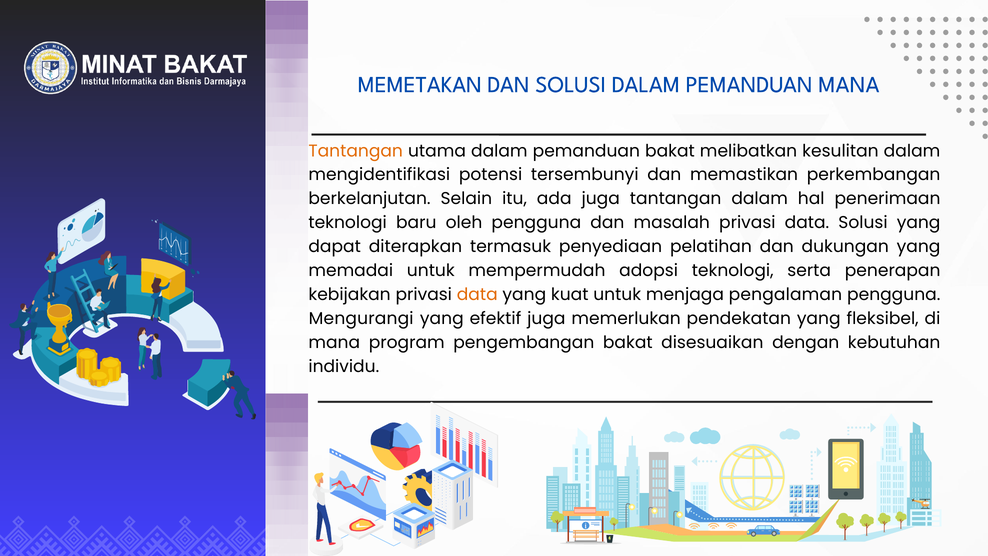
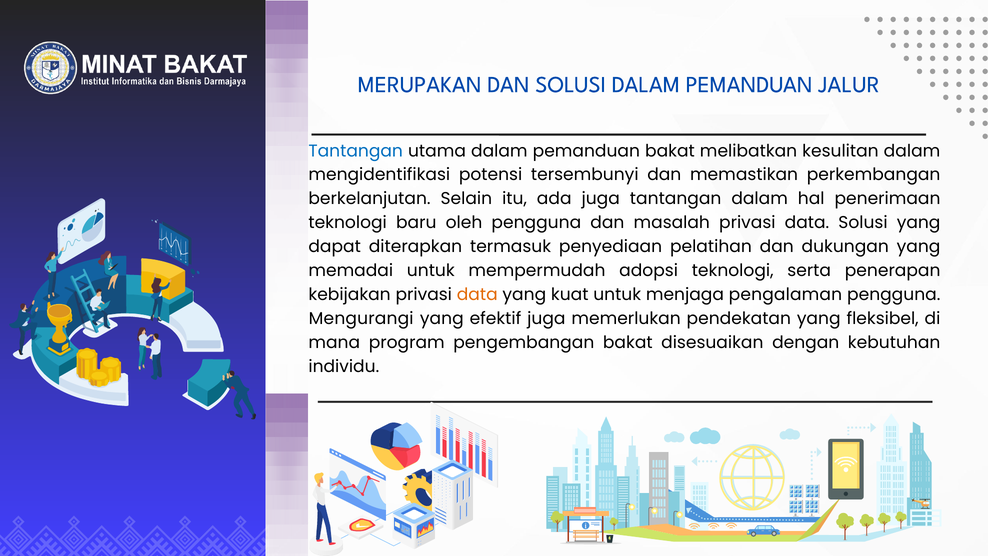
MEMETAKAN: MEMETAKAN -> MERUPAKAN (420, 85)
PEMANDUAN MANA: MANA -> JALUR (849, 85)
Tantangan colour: orange -> blue (356, 151)
